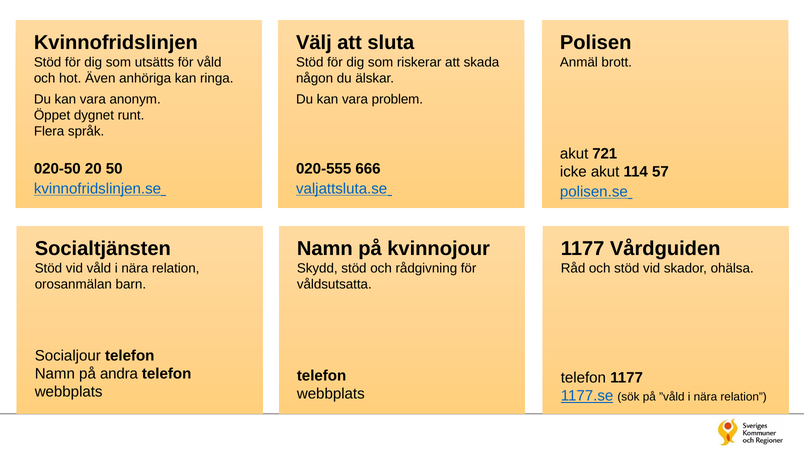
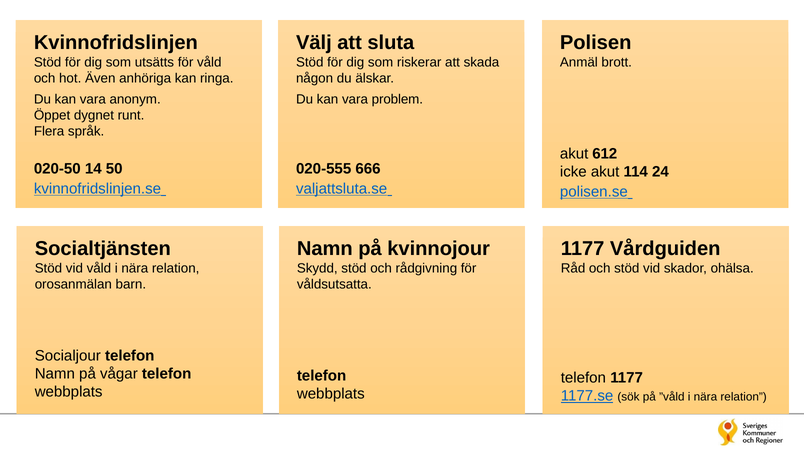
721: 721 -> 612 (605, 154)
20: 20 -> 14 (93, 169)
57: 57 -> 24 (660, 172)
andra: andra -> vågar (119, 374)
